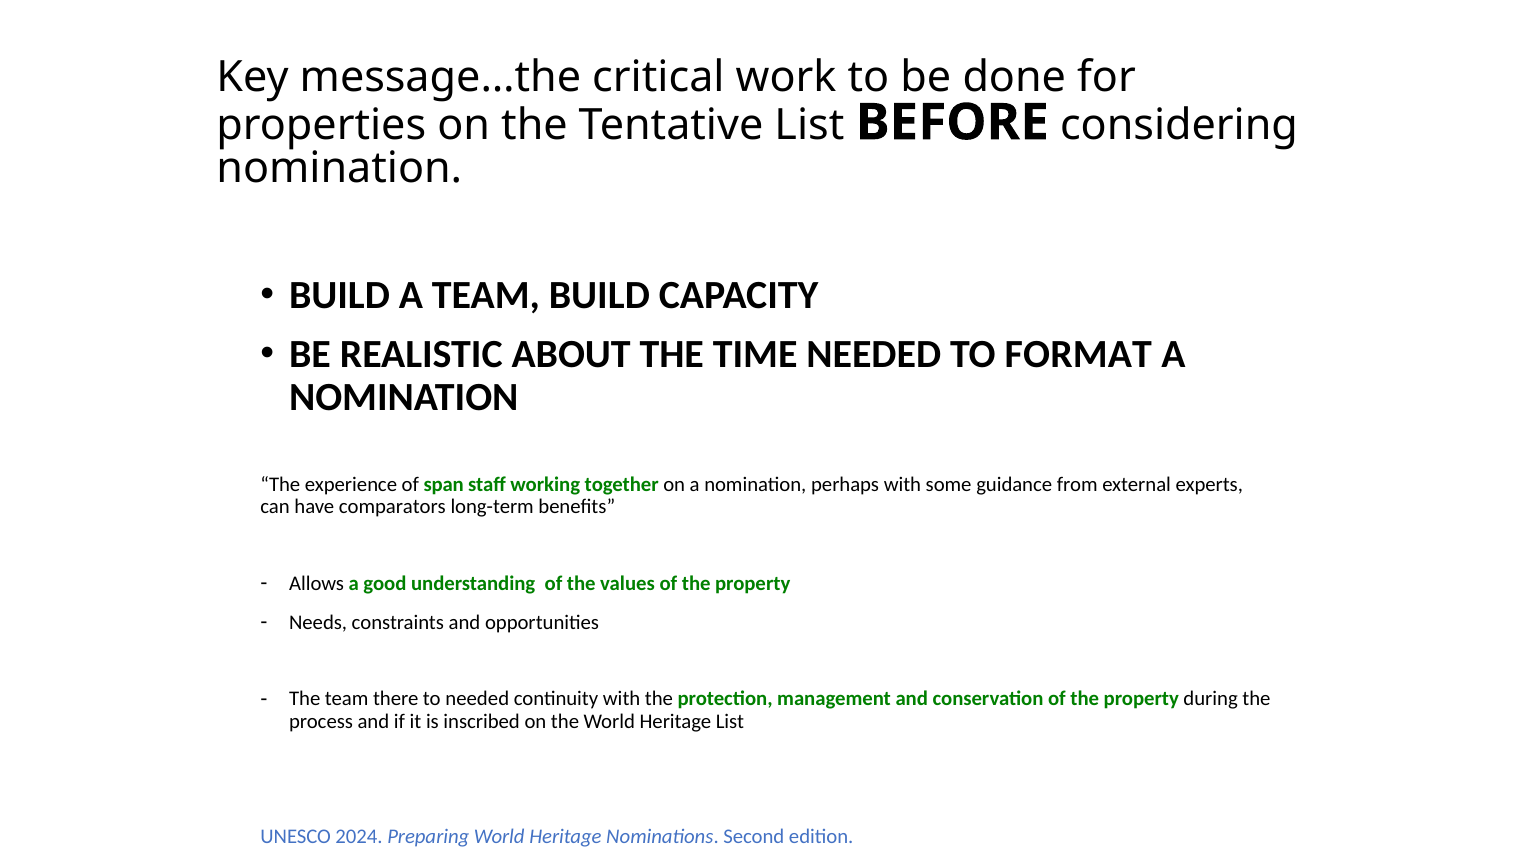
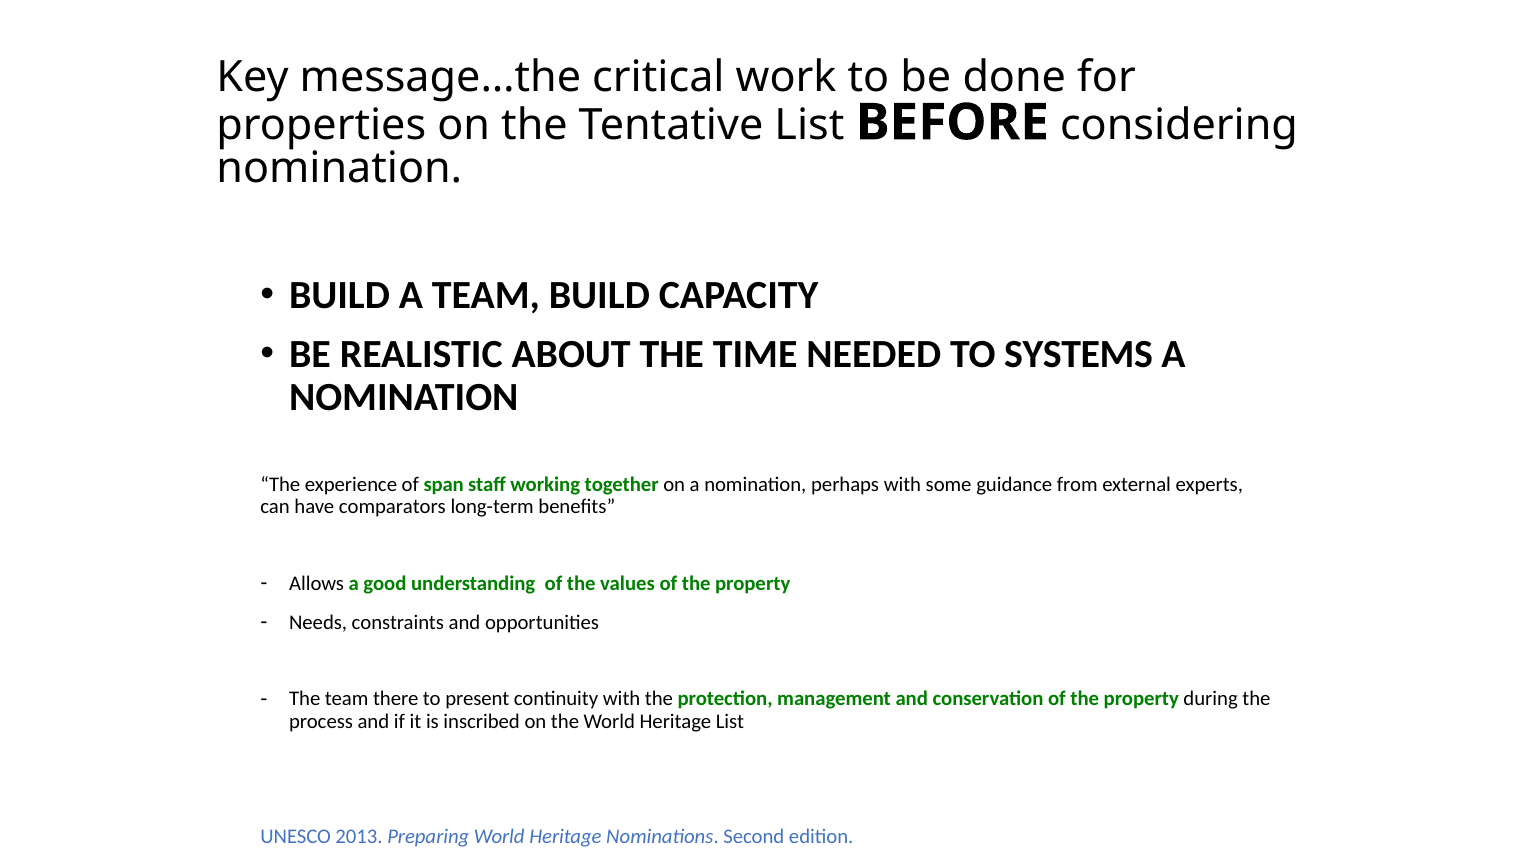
FORMAT: FORMAT -> SYSTEMS (1079, 354)
to needed: needed -> present (477, 699)
2024: 2024 -> 2013 (359, 836)
